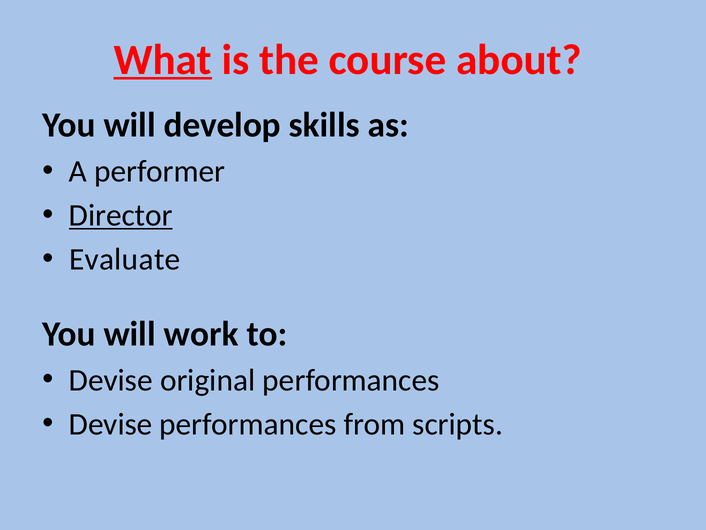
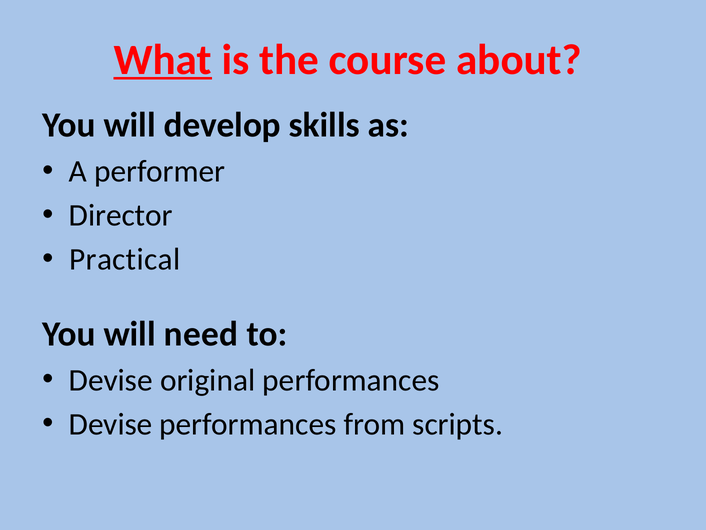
Director underline: present -> none (121, 215)
Evaluate: Evaluate -> Practical (125, 259)
work: work -> need (201, 334)
